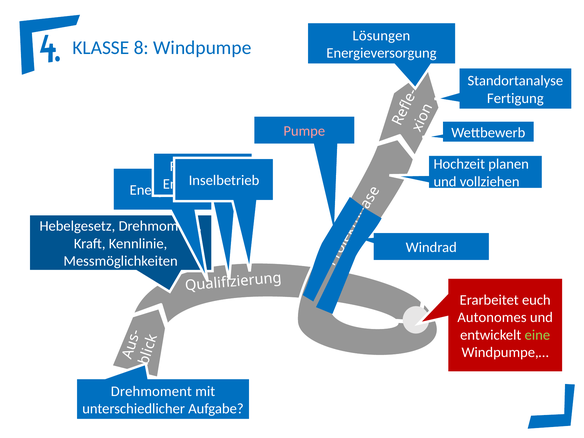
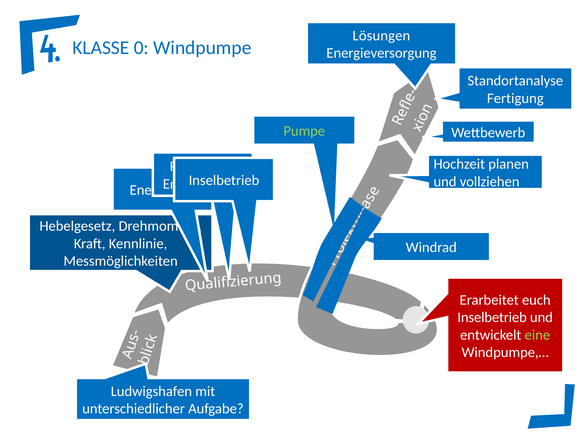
8: 8 -> 0 (141, 48)
Pumpe colour: pink -> light green (304, 131)
Autonomes: Autonomes -> Inselbetrieb (492, 317)
Drehmoment: Drehmoment -> Ludwigshafen (151, 391)
